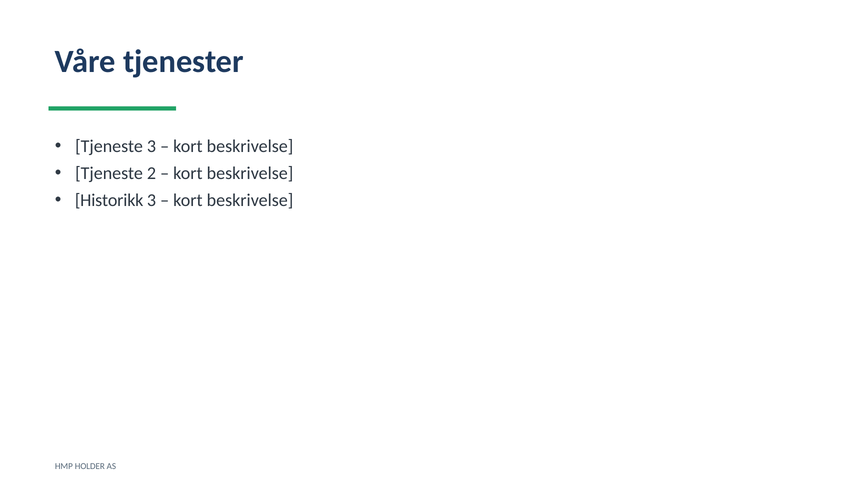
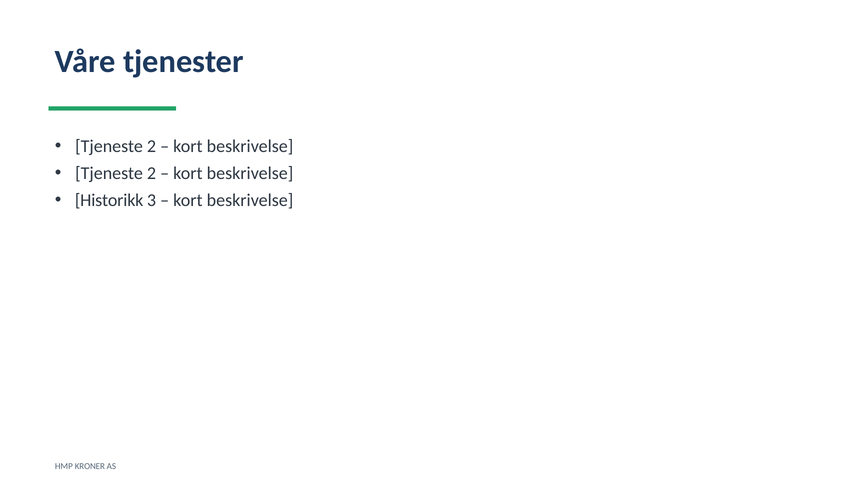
3: 3 -> 2 (151, 146)
HOLDER: HOLDER -> KRONER (90, 466)
